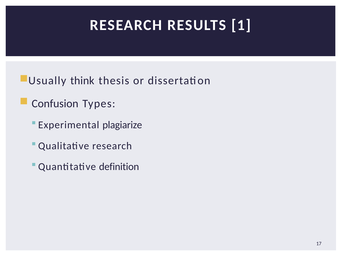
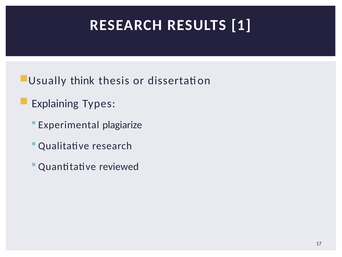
Confusion: Confusion -> Explaining (55, 103)
definition: definition -> reviewed (119, 166)
